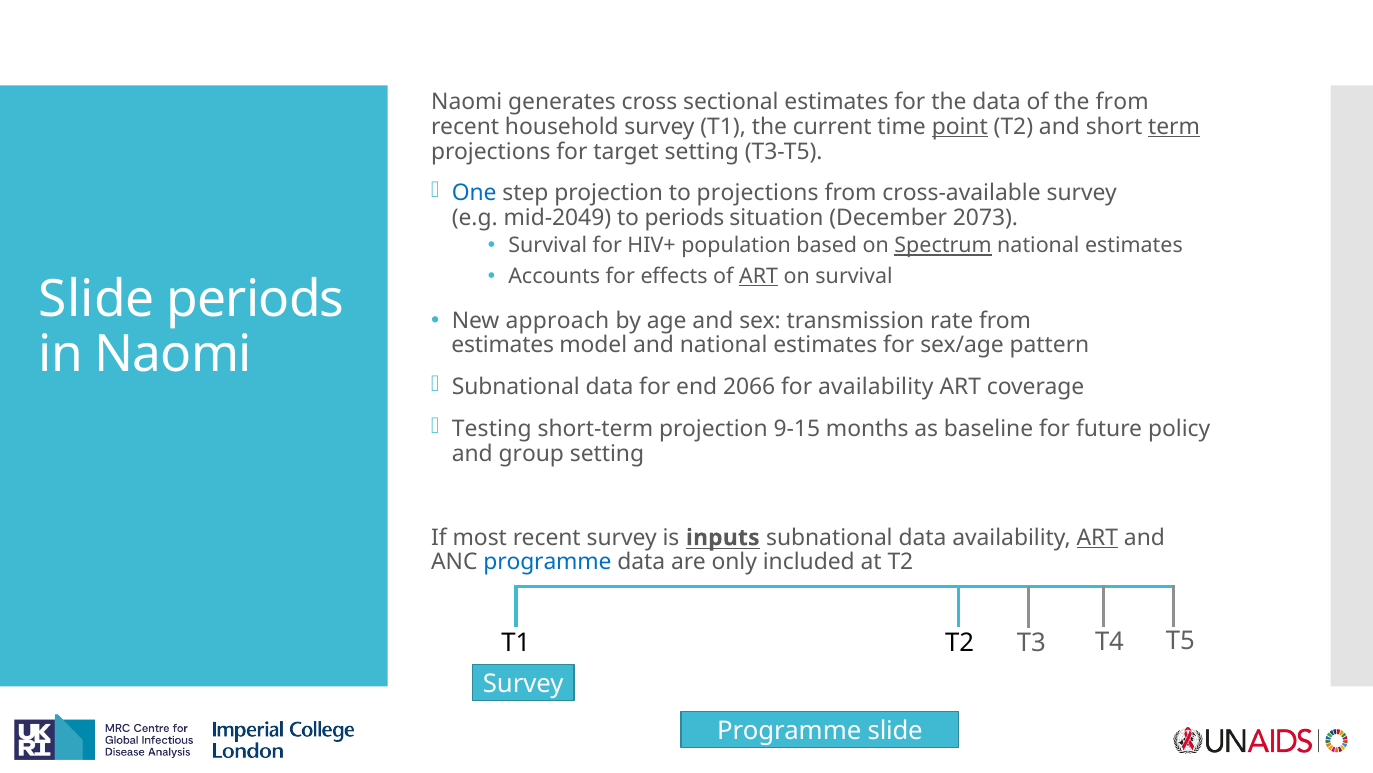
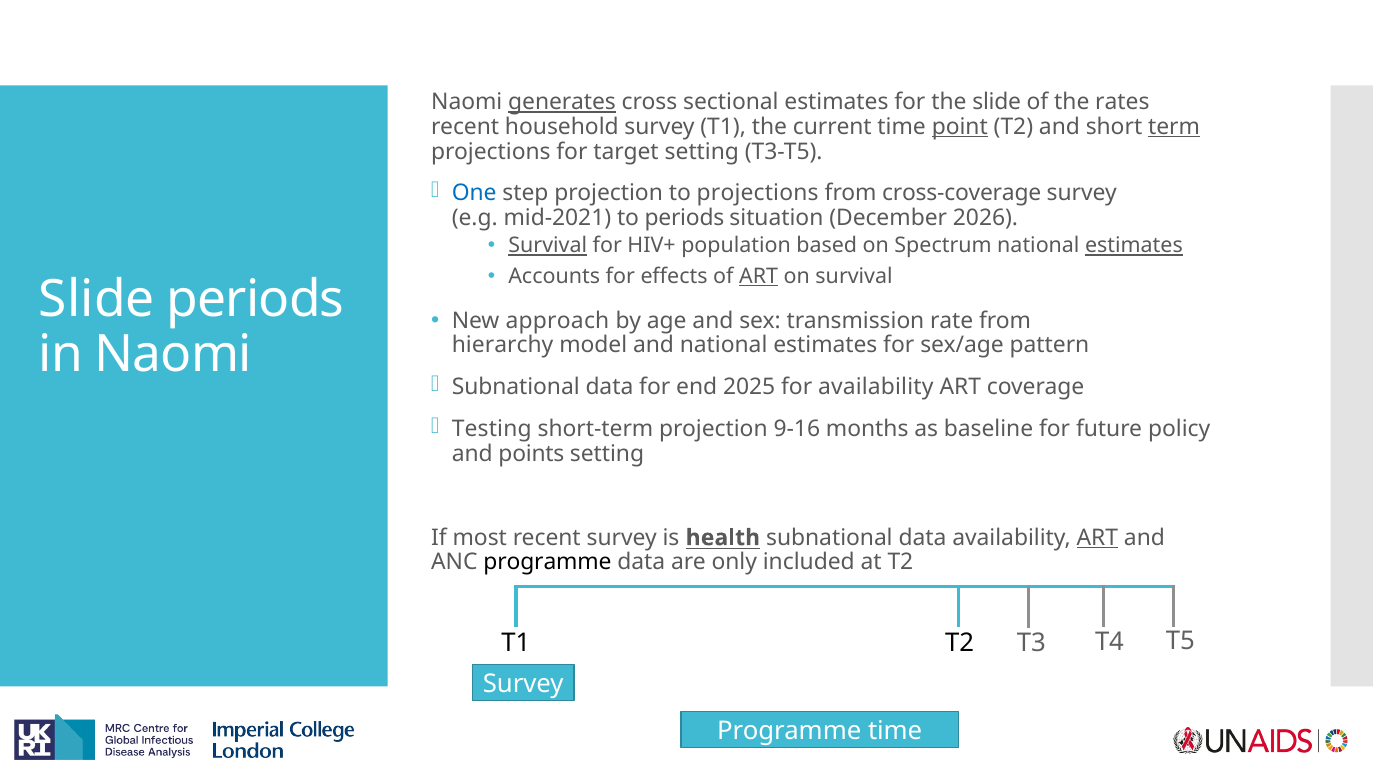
generates underline: none -> present (562, 102)
the data: data -> slide (997, 102)
the from: from -> rates (1122, 102)
cross-available: cross-available -> cross-coverage (962, 193)
mid-2049: mid-2049 -> mid-2021 (557, 218)
2073: 2073 -> 2026 (985, 218)
Survival underline: none -> present (548, 245)
Spectrum underline: present -> none (943, 245)
estimates underline: none -> present (1134, 245)
estimates: estimates -> hierarchy (503, 345)
2066: 2066 -> 2025 (749, 387)
9-15: 9-15 -> 9-16 (797, 429)
group: group -> points (531, 453)
inputs: inputs -> health (723, 537)
programme colour: blue -> black (547, 562)
Programme slide: slide -> time (895, 731)
